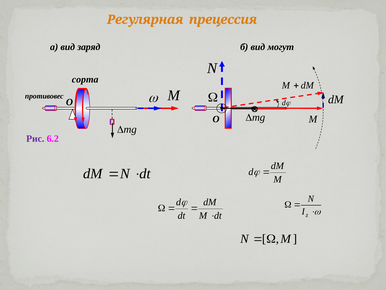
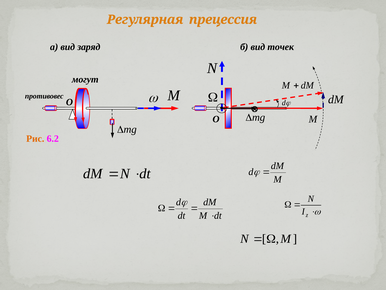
могут: могут -> точек (281, 47)
сорта: сорта -> могут (85, 79)
Рис colour: purple -> orange (35, 138)
